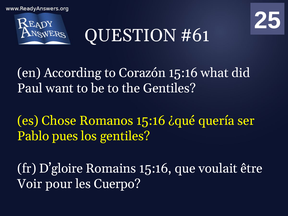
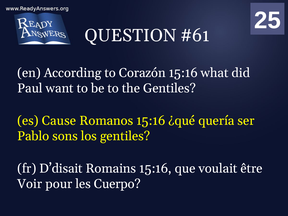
Chose: Chose -> Cause (59, 121)
pues: pues -> sons (65, 136)
D’gloire: D’gloire -> D’disait (61, 168)
